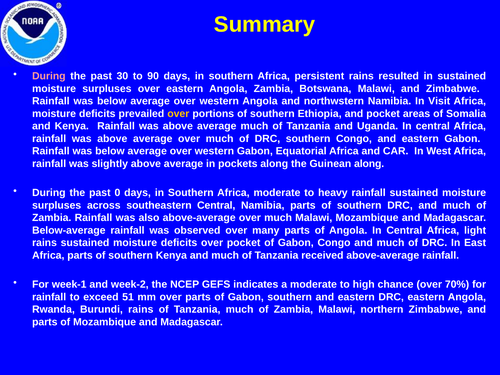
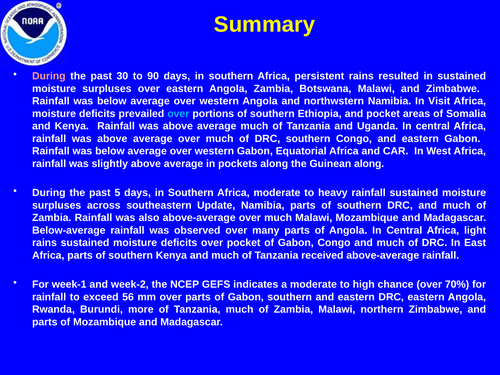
over colour: yellow -> light blue (178, 114)
0: 0 -> 5 (117, 193)
southeastern Central: Central -> Update (216, 205)
51: 51 -> 56 (128, 297)
Burundi rains: rains -> more (141, 309)
